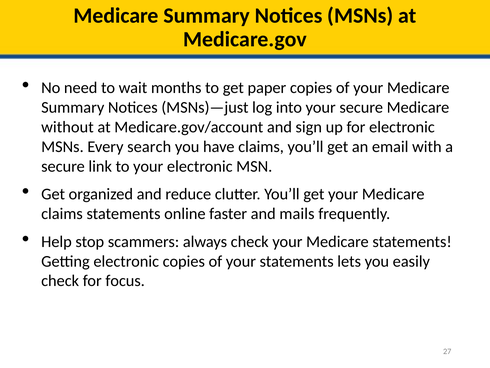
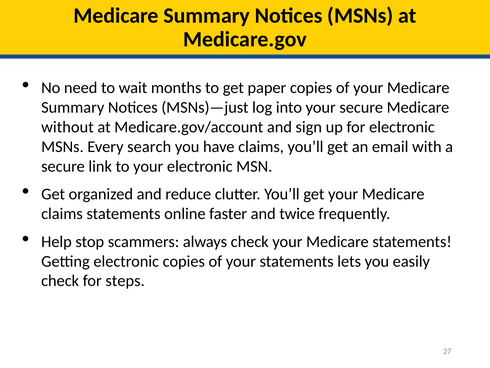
mails: mails -> twice (297, 214)
focus: focus -> steps (125, 281)
